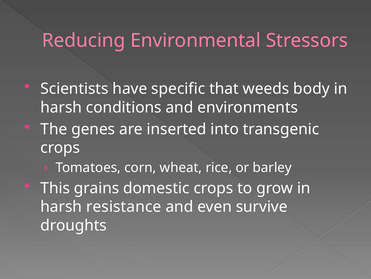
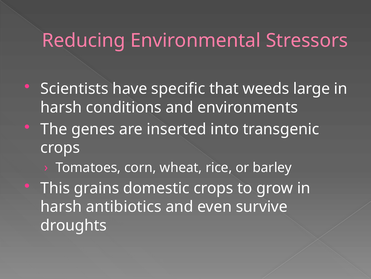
body: body -> large (312, 89)
resistance: resistance -> antibiotics (124, 206)
